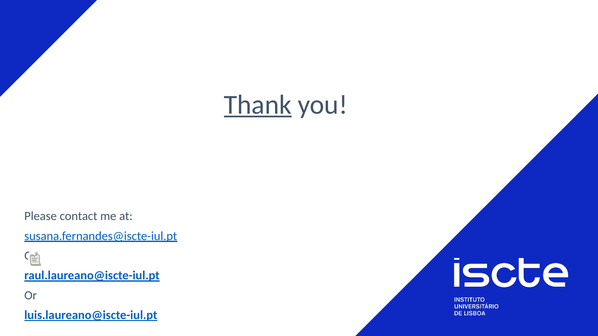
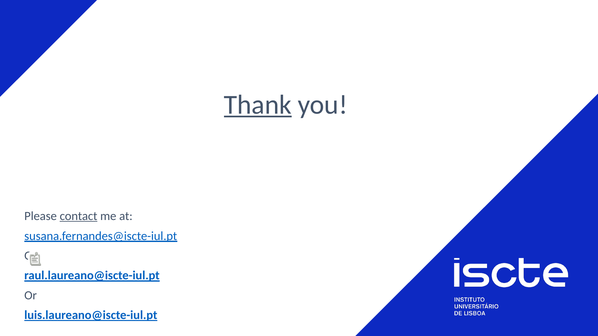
contact underline: none -> present (79, 216)
